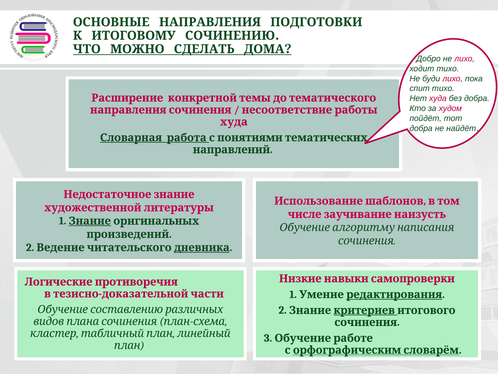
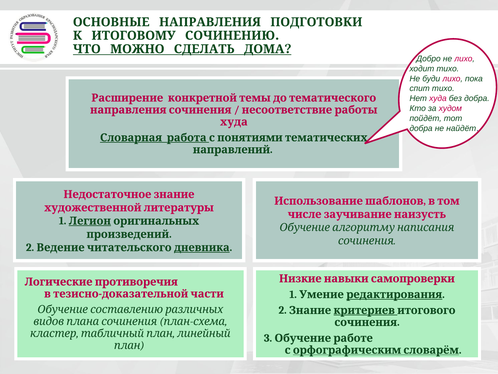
1 Знание: Знание -> Легион (90, 221)
